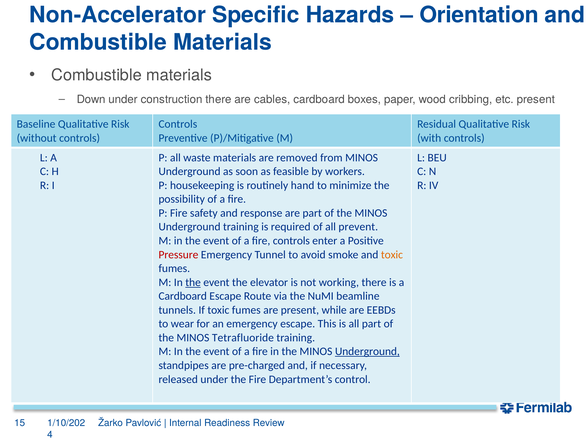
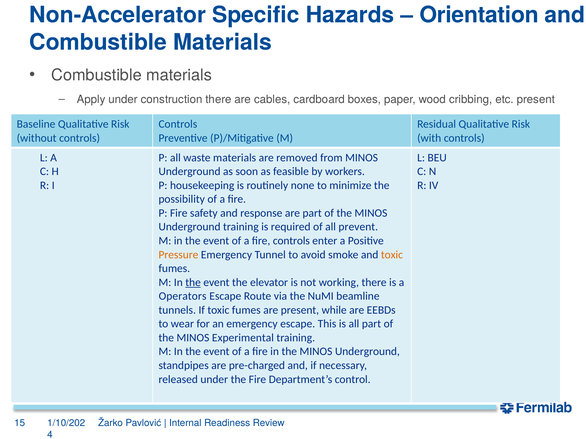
Down: Down -> Apply (91, 99)
hand: hand -> none (303, 186)
Pressure colour: red -> orange (178, 255)
Cardboard: Cardboard -> Operators (183, 296)
Tetrafluoride: Tetrafluoride -> Experimental (243, 338)
Underground underline: present -> none (367, 352)
